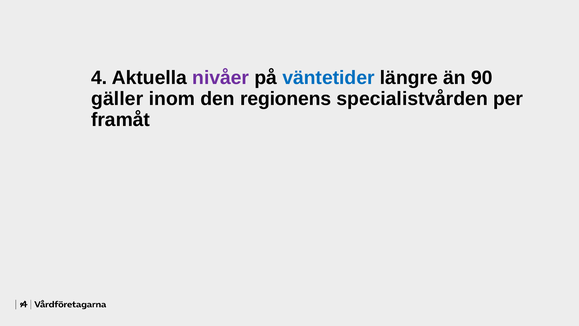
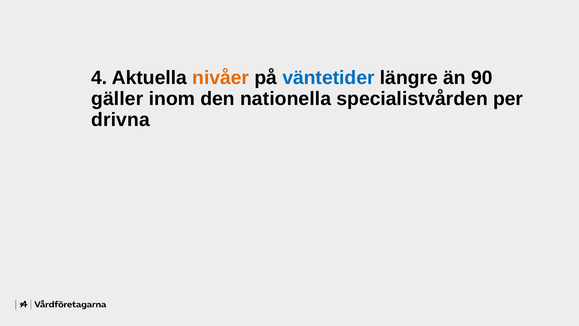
nivåer colour: purple -> orange (221, 78)
regionens: regionens -> nationella (286, 99)
framåt: framåt -> drivna (120, 120)
